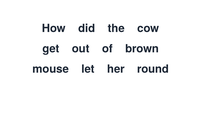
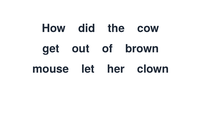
round: round -> clown (153, 69)
